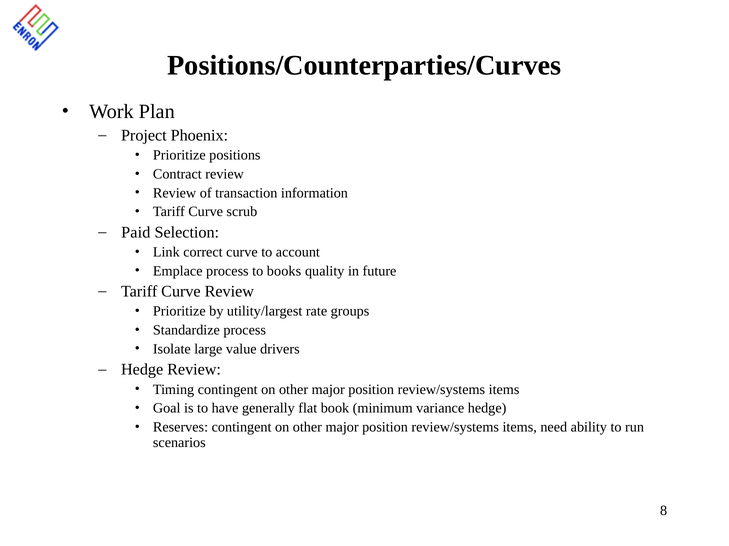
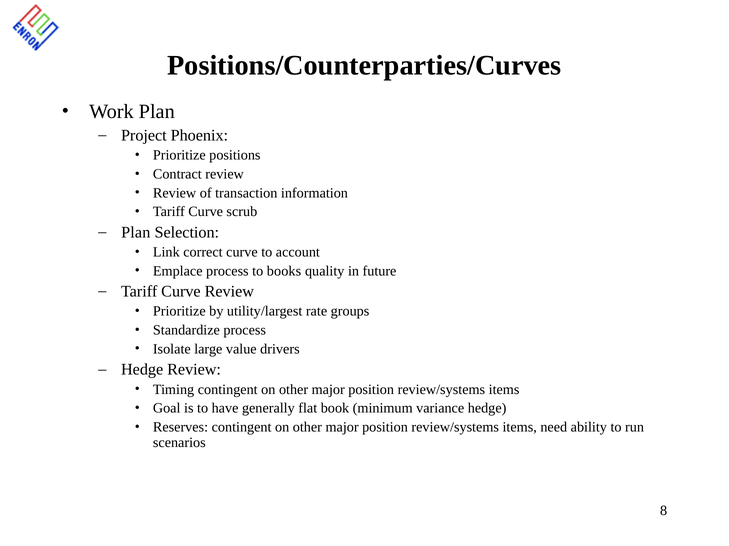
Paid: Paid -> Plan (136, 233)
